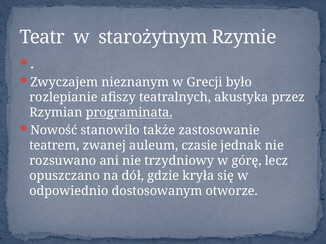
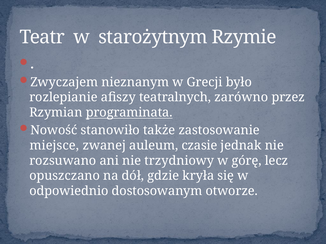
akustyka: akustyka -> zarówno (241, 97)
teatrem: teatrem -> miejsce (54, 146)
